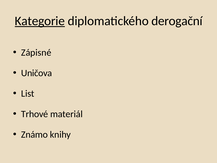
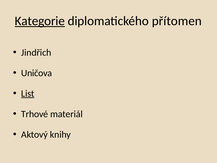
derogační: derogační -> přítomen (177, 21)
Zápisné: Zápisné -> Jindřich (36, 52)
List underline: none -> present (28, 93)
Známo: Známo -> Aktový (34, 134)
